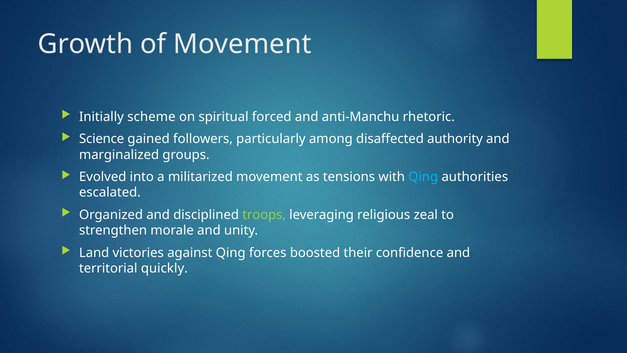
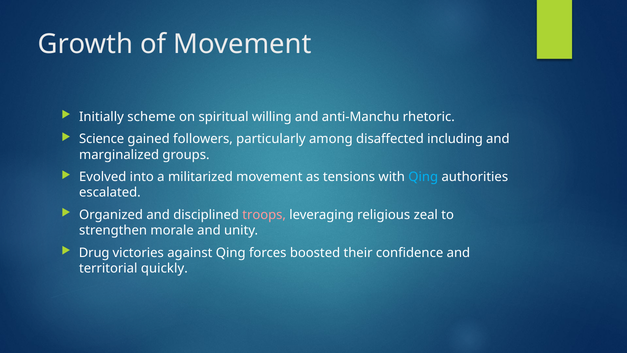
forced: forced -> willing (272, 117)
authority: authority -> including (455, 139)
troops colour: light green -> pink (264, 215)
Land: Land -> Drug (94, 253)
